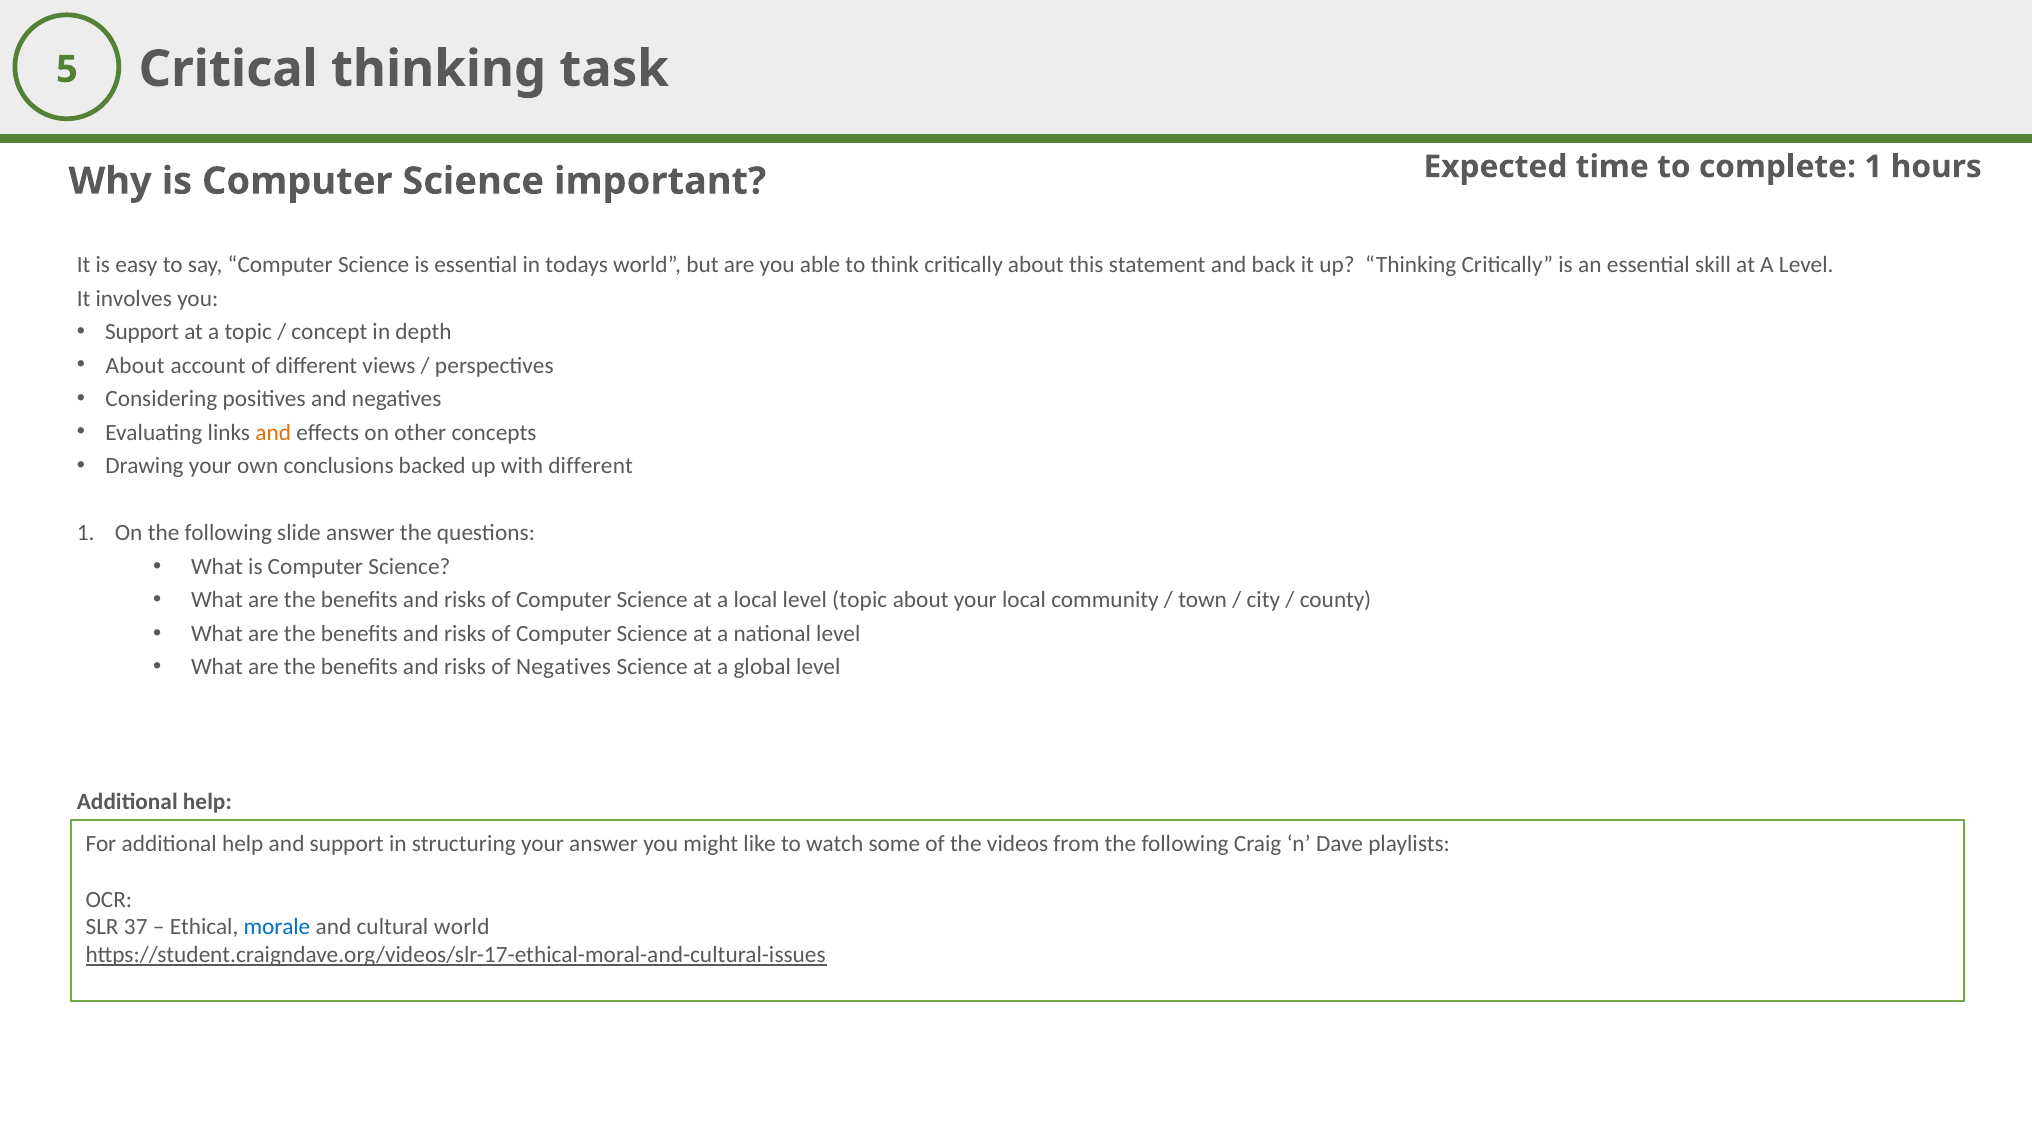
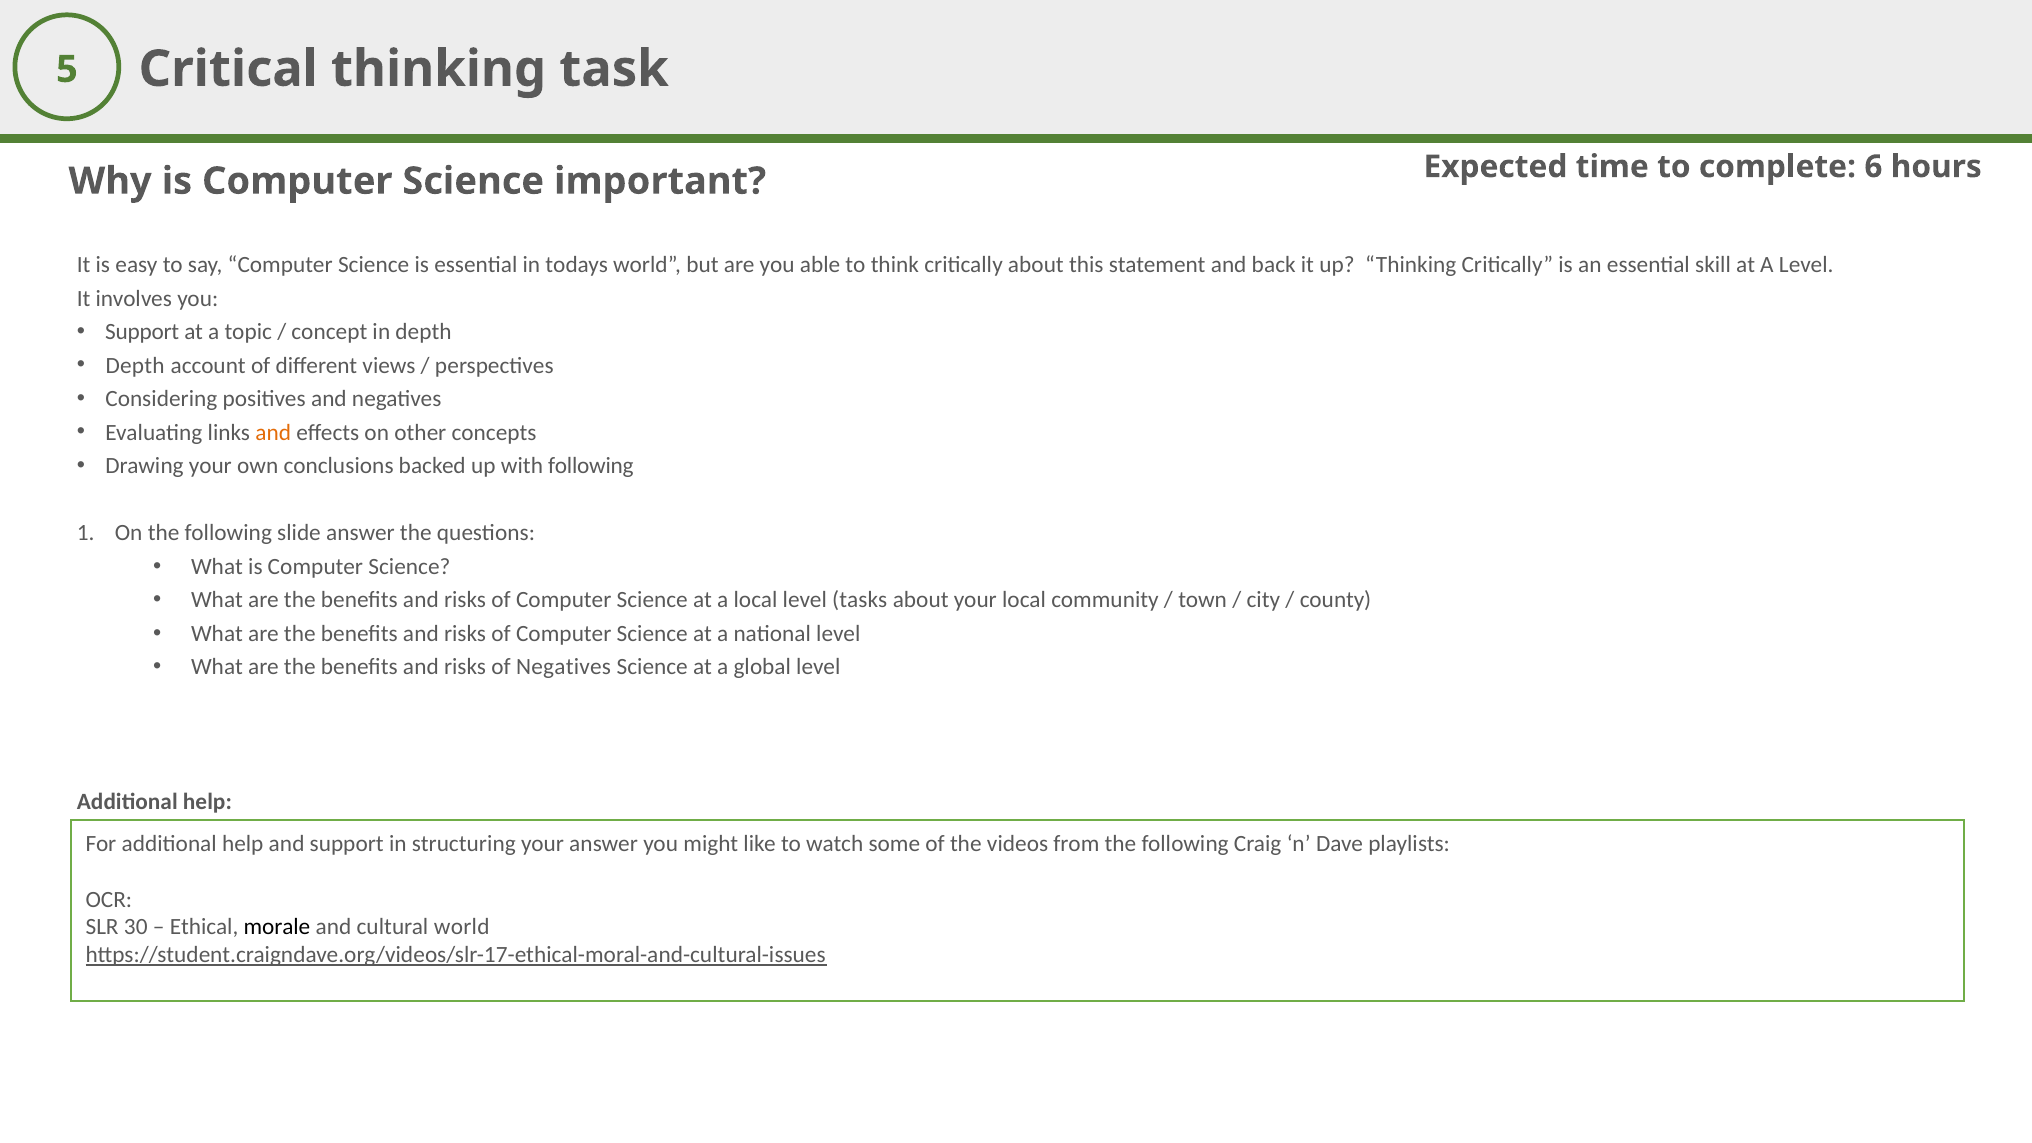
complete 1: 1 -> 6 (1873, 167)
About: About -> Depth (135, 365)
with different: different -> following (591, 466)
level topic: topic -> tasks (860, 600)
37: 37 -> 30 (136, 927)
morale colour: blue -> black (277, 927)
